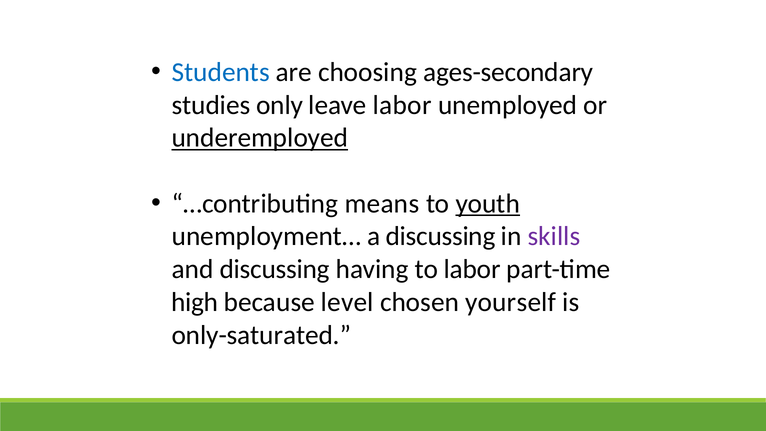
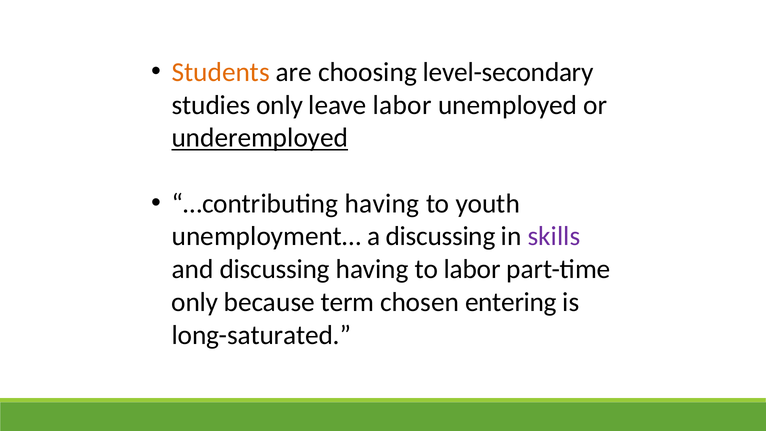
Students colour: blue -> orange (221, 72)
ages-secondary: ages-secondary -> level-secondary (508, 72)
…contributing means: means -> having (382, 204)
youth underline: present -> none (488, 204)
high: high -> only (195, 302)
level: level -> term (348, 302)
yourself: yourself -> entering (511, 302)
only-saturated: only-saturated -> long-saturated (261, 335)
